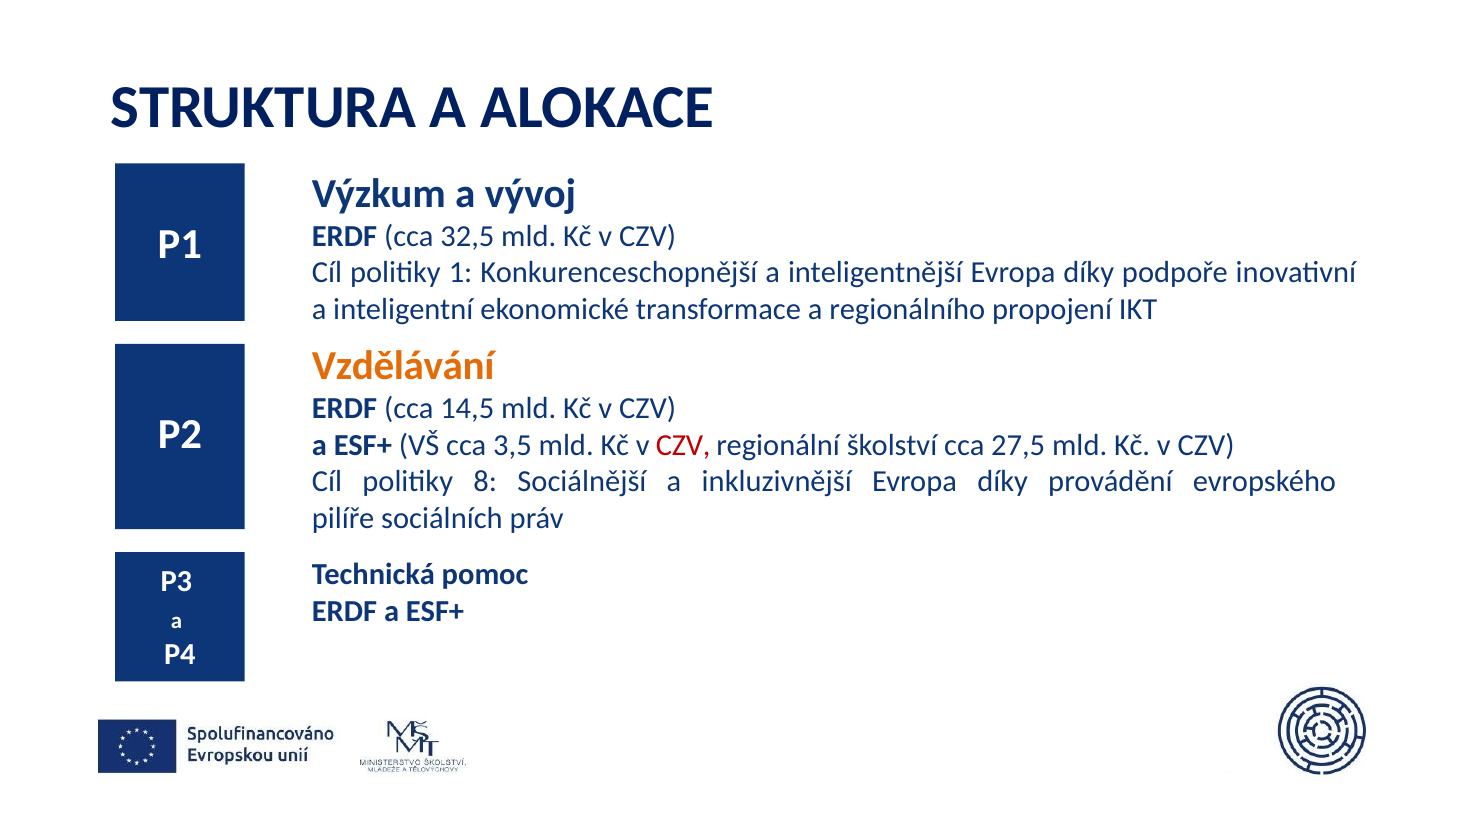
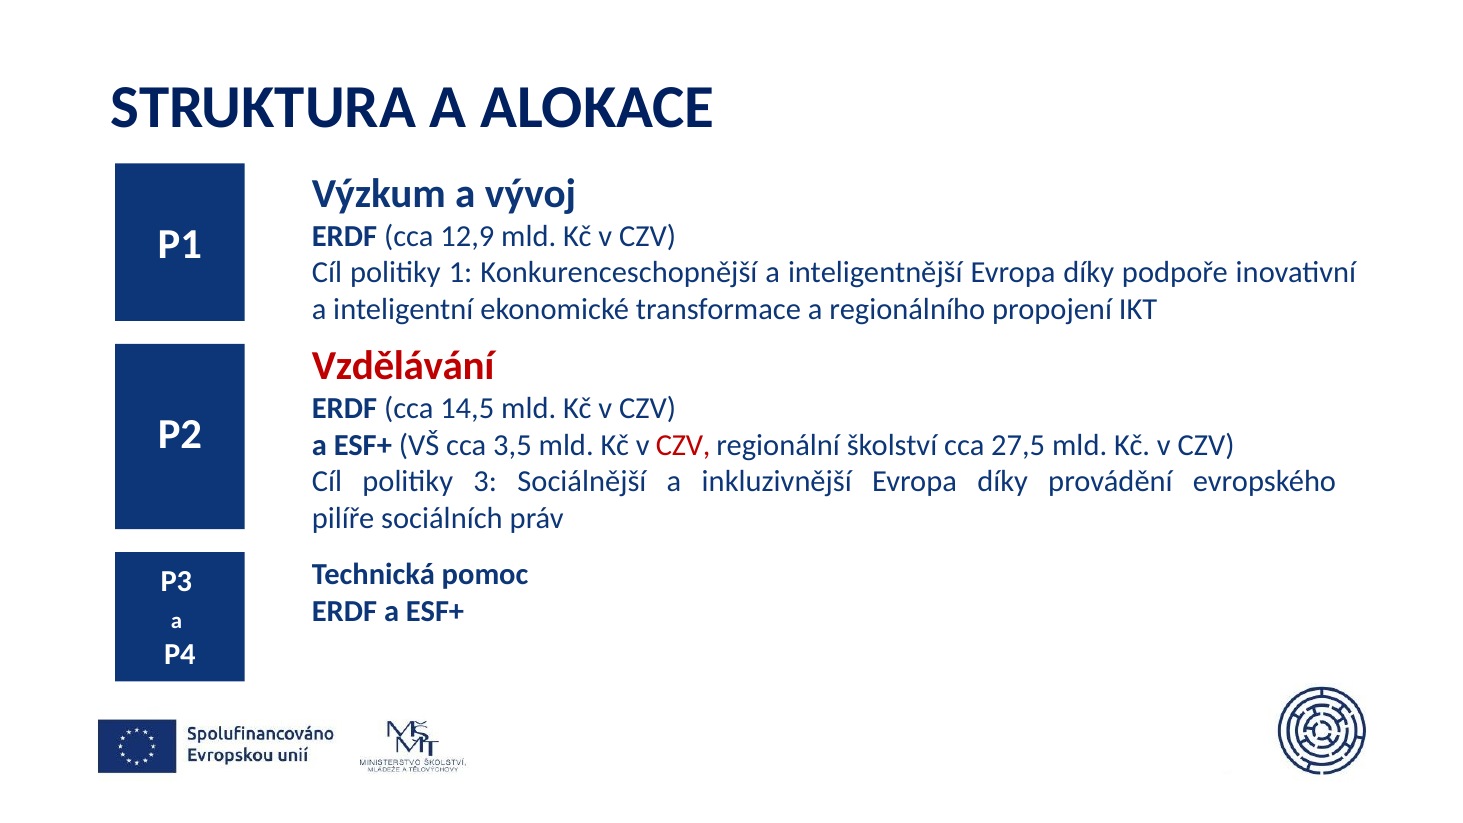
32,5: 32,5 -> 12,9 (467, 236)
Vzdělávání colour: orange -> red (403, 366)
8: 8 -> 3 (485, 482)
